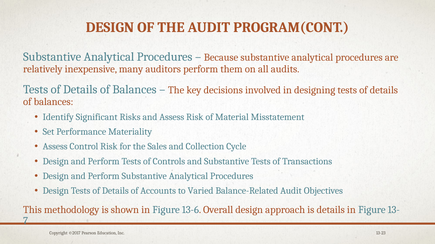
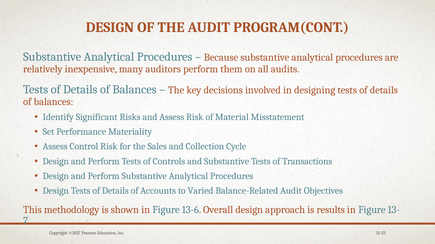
is details: details -> results (331, 210)
